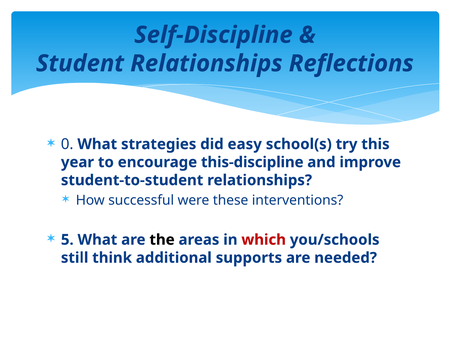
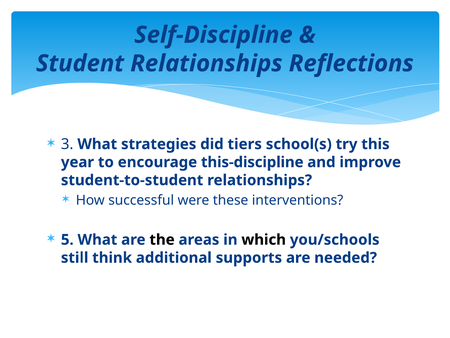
0: 0 -> 3 (67, 144)
easy: easy -> tiers (245, 144)
which colour: red -> black (264, 239)
